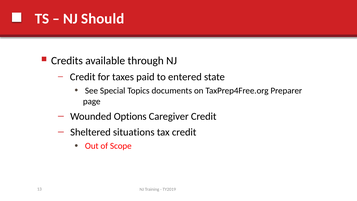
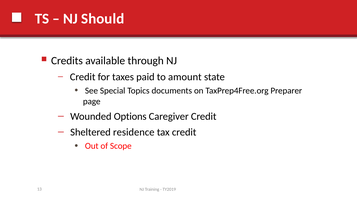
entered: entered -> amount (185, 77)
situations: situations -> residence (134, 132)
